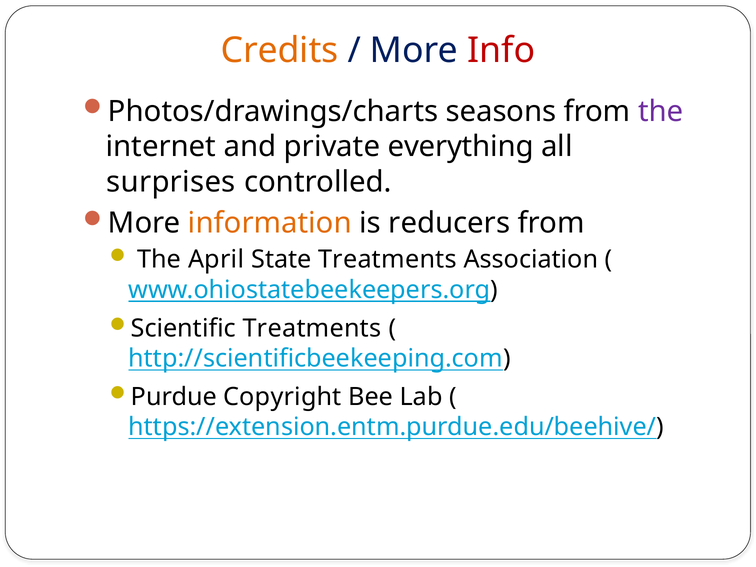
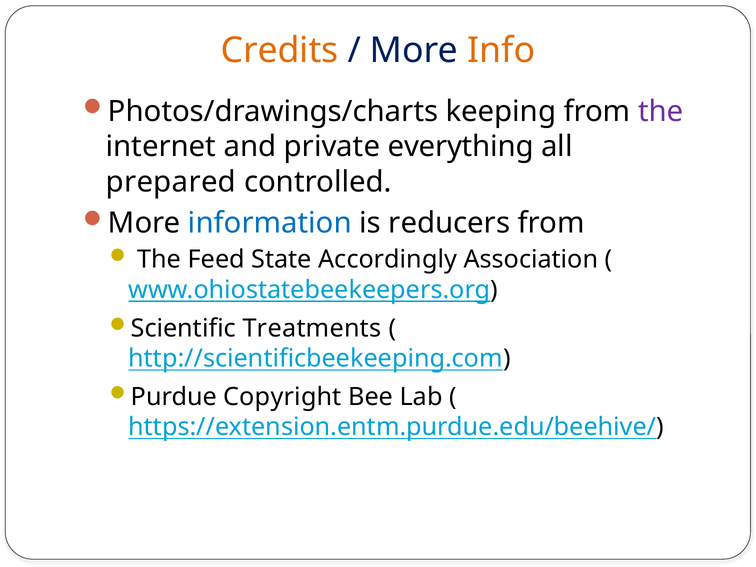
Info colour: red -> orange (501, 50)
seasons: seasons -> keeping (501, 112)
surprises: surprises -> prepared (171, 182)
information colour: orange -> blue (270, 223)
April: April -> Feed (216, 260)
State Treatments: Treatments -> Accordingly (388, 260)
